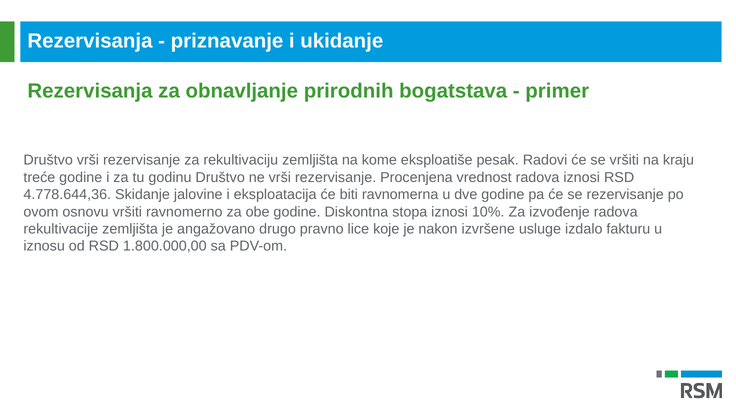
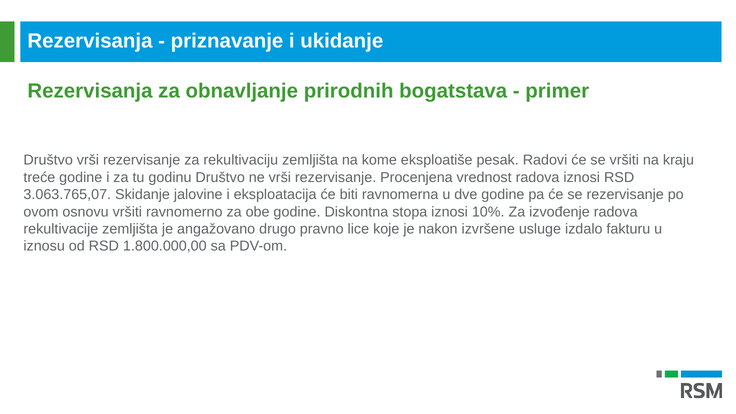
4.778.644,36: 4.778.644,36 -> 3.063.765,07 (67, 195)
